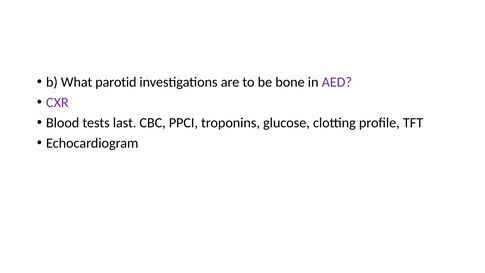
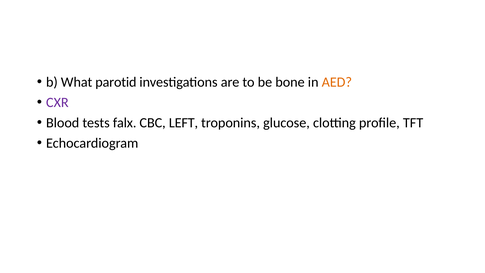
AED colour: purple -> orange (337, 82)
last: last -> falx (125, 123)
PPCI: PPCI -> LEFT (183, 123)
